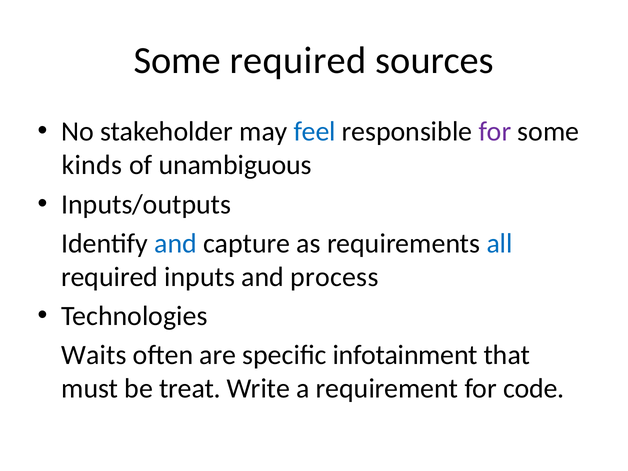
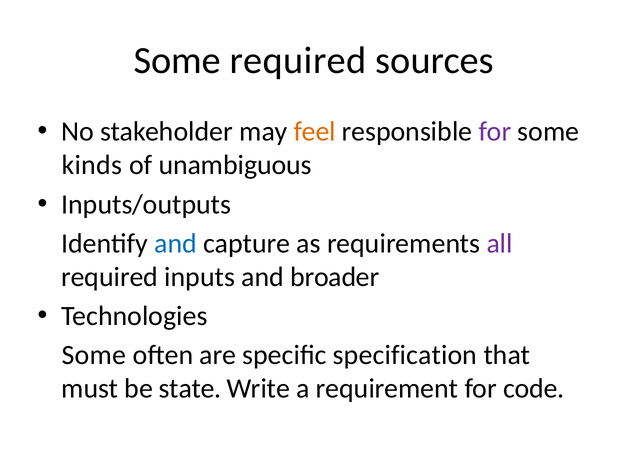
feel colour: blue -> orange (315, 132)
all colour: blue -> purple (500, 243)
process: process -> broader (335, 277)
Waits: Waits -> Some (94, 355)
infotainment: infotainment -> specification (405, 355)
treat: treat -> state (190, 389)
